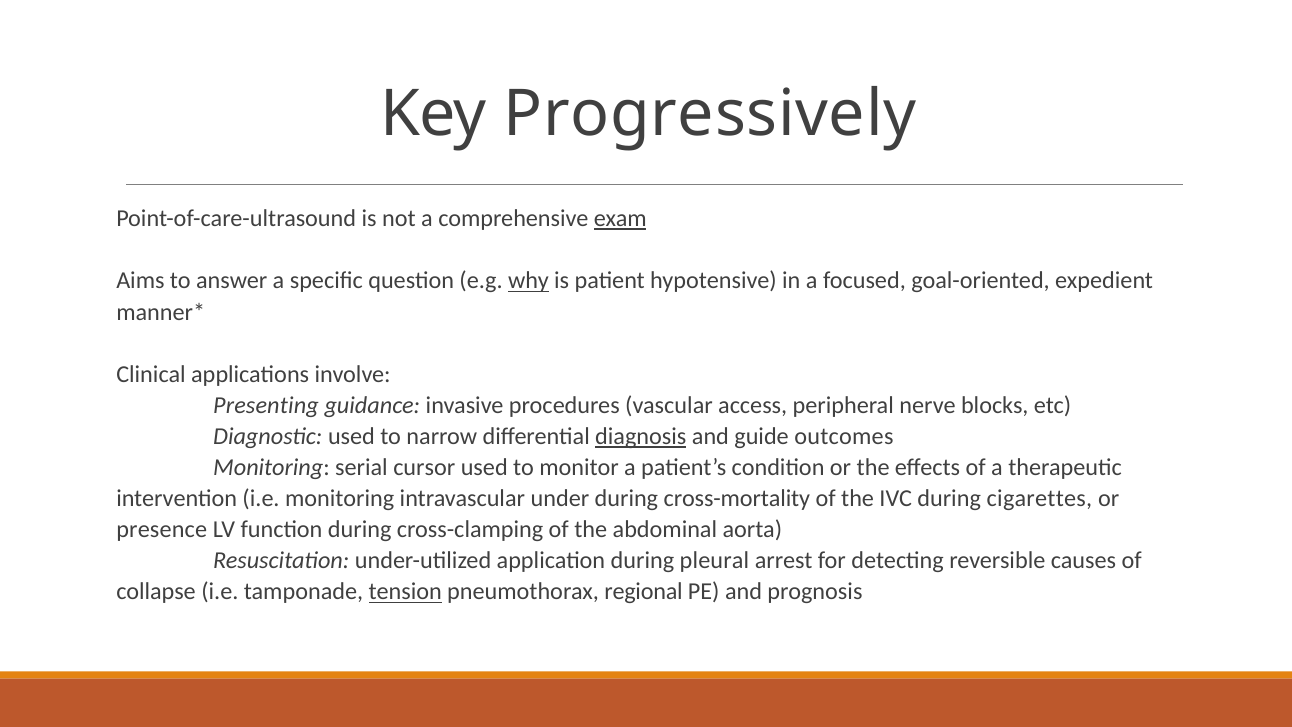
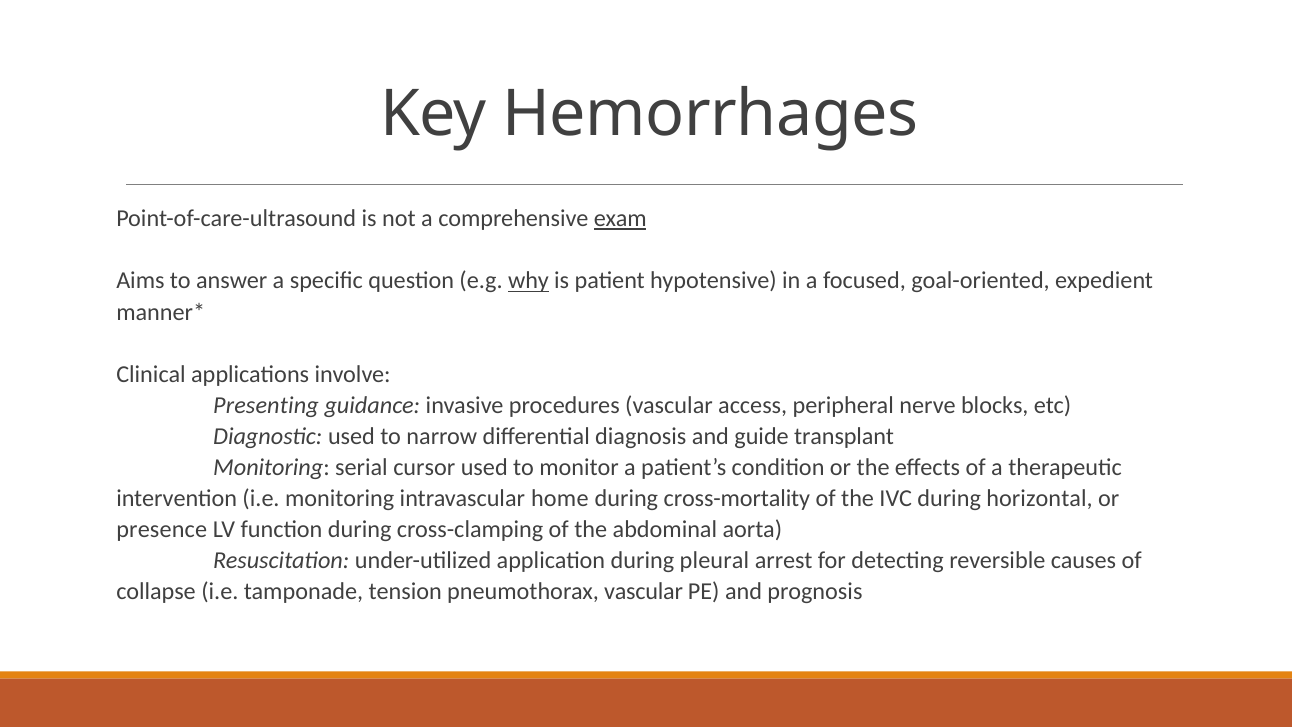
Progressively: Progressively -> Hemorrhages (710, 114)
diagnosis underline: present -> none (641, 436)
outcomes: outcomes -> transplant (844, 436)
under: under -> home (560, 499)
cigarettes: cigarettes -> horizontal (1040, 499)
tension underline: present -> none (405, 592)
pneumothorax regional: regional -> vascular (644, 592)
